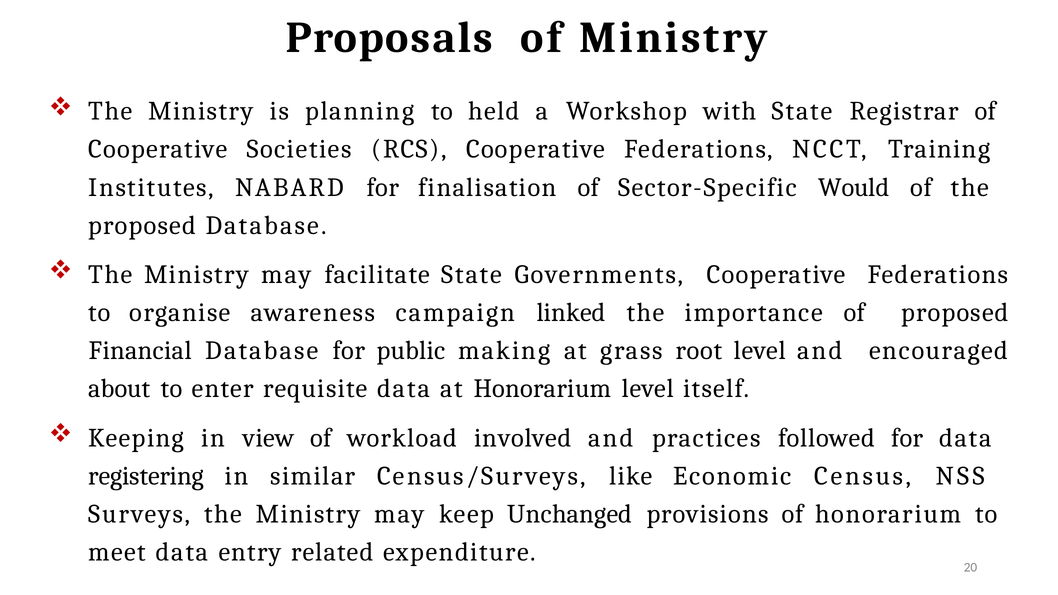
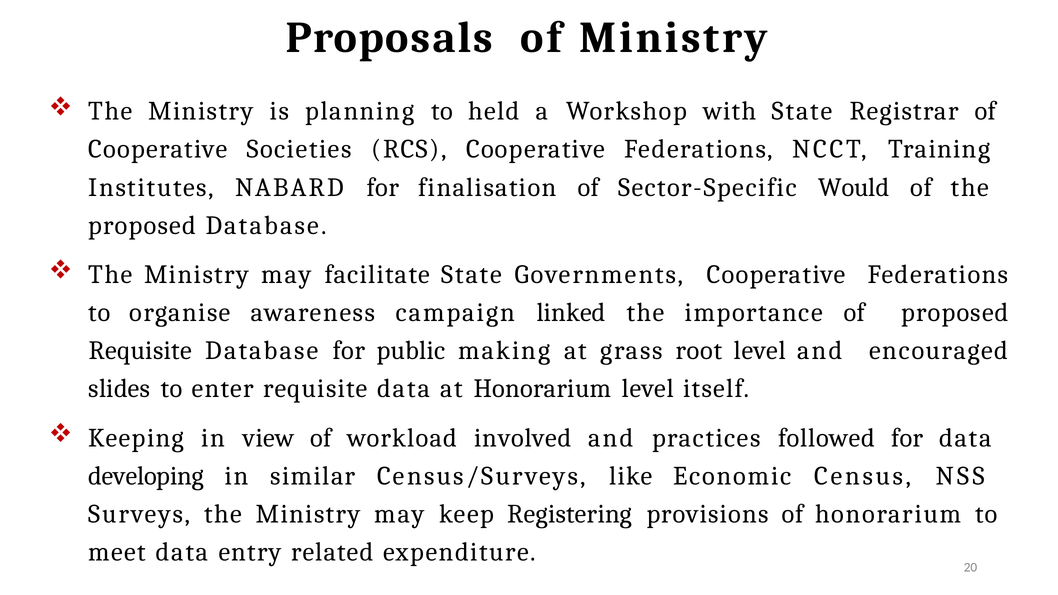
Financial: Financial -> Requisite (140, 351)
about: about -> slides (119, 389)
registering: registering -> developing (146, 476)
Unchanged: Unchanged -> Registering (570, 514)
